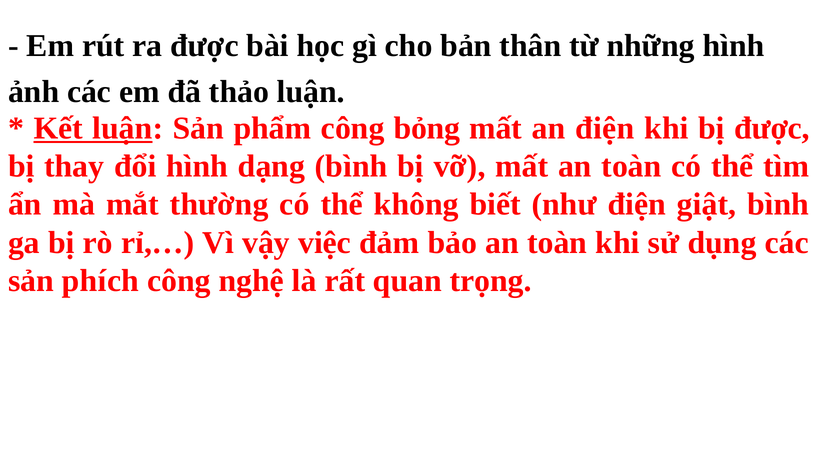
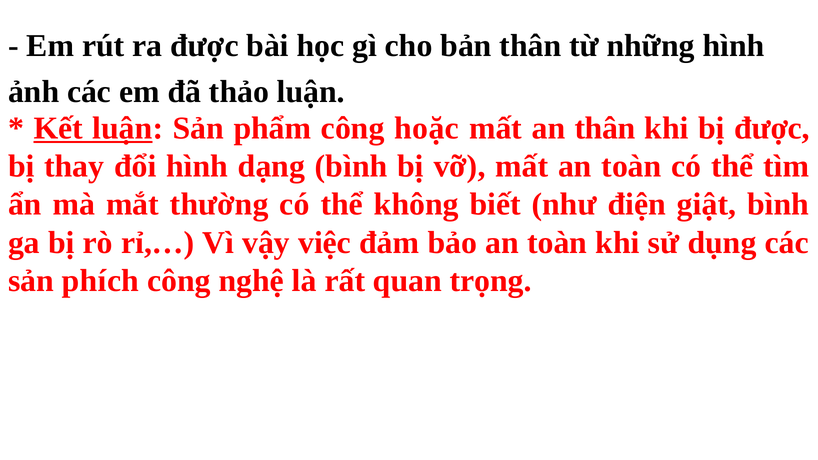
bỏng: bỏng -> hoặc (427, 128)
an điện: điện -> thân (605, 128)
